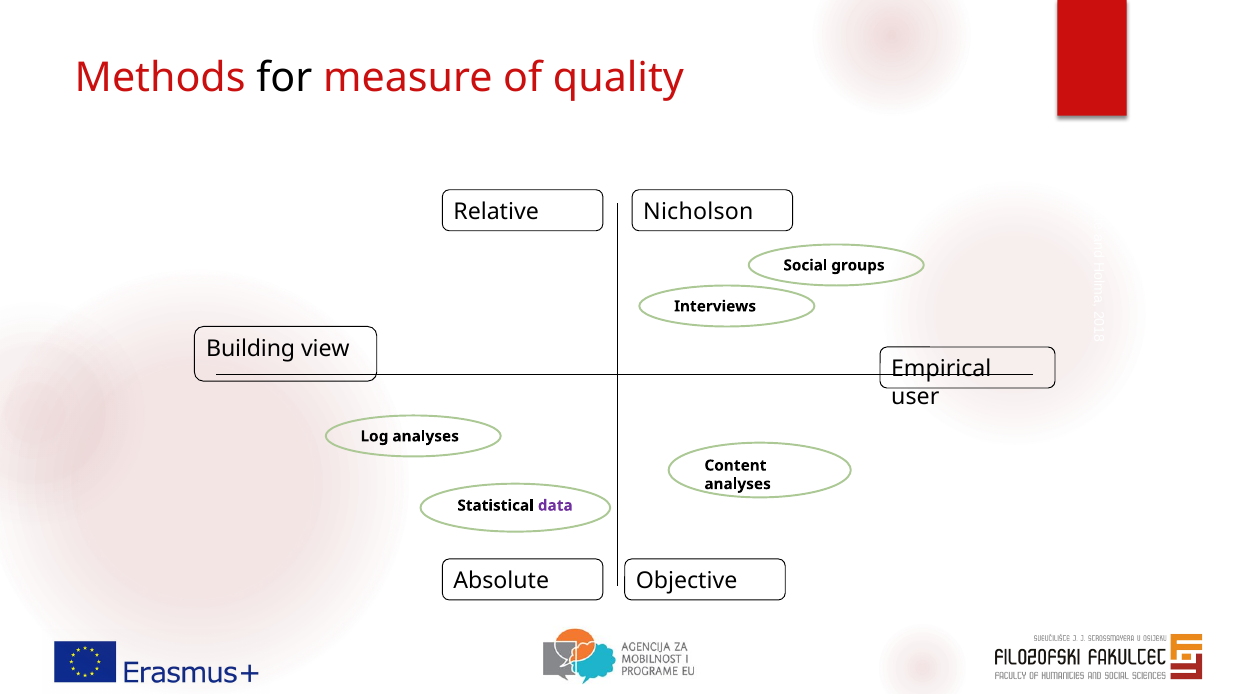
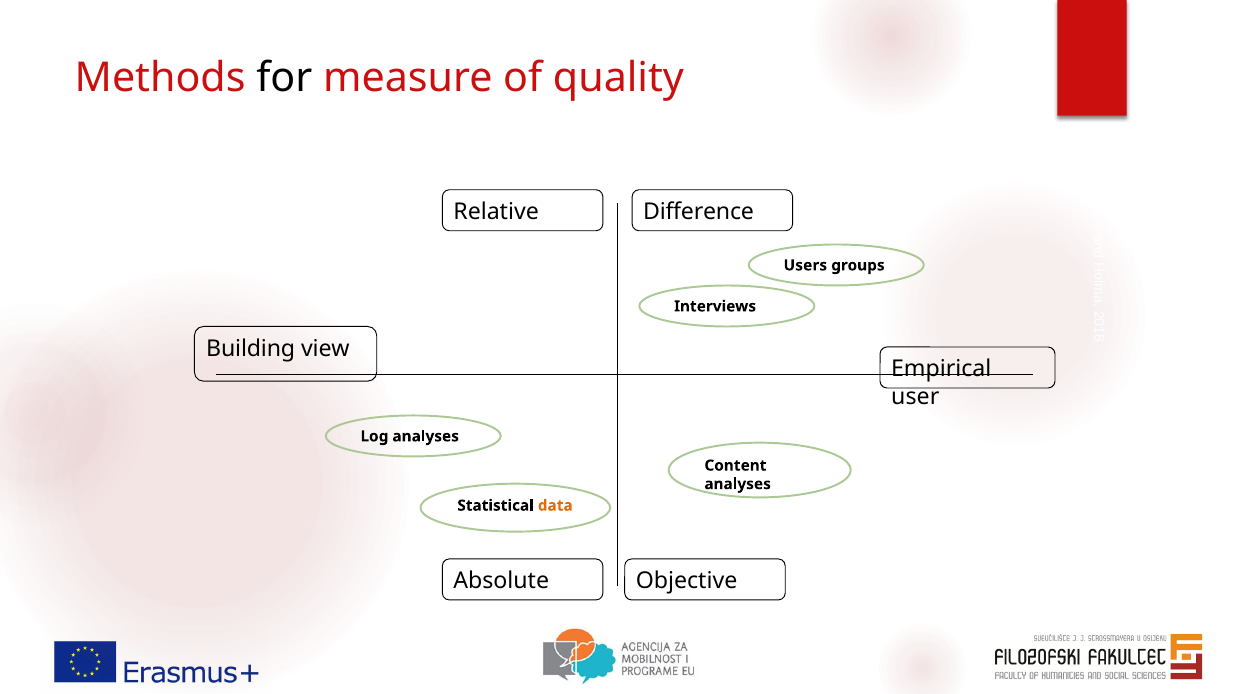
Nicholson: Nicholson -> Difference (699, 212)
Social: Social -> Users (805, 266)
data colour: purple -> orange (555, 506)
